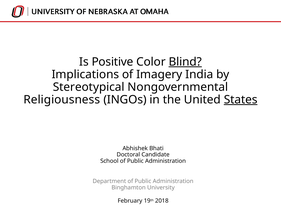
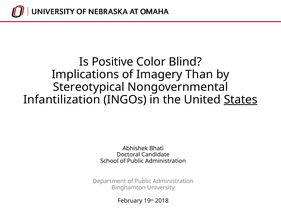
Blind underline: present -> none (185, 62)
India: India -> Than (199, 75)
Religiousness: Religiousness -> Infantilization (62, 100)
